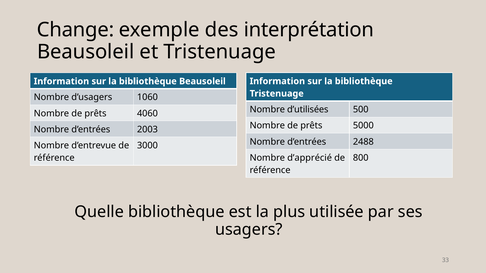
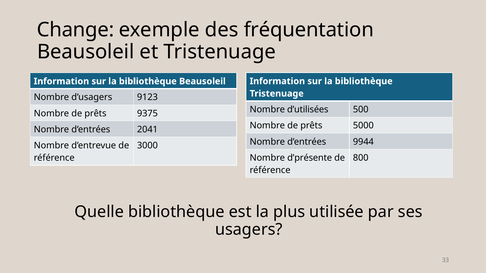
interprétation: interprétation -> fréquentation (309, 30)
1060: 1060 -> 9123 (147, 97)
4060: 4060 -> 9375 (147, 114)
2003: 2003 -> 2041 (147, 130)
2488: 2488 -> 9944 (363, 142)
d’apprécié: d’apprécié -> d’présente (310, 158)
